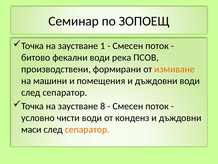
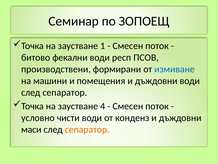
река: река -> респ (122, 57)
измиване colour: orange -> blue (175, 69)
8: 8 -> 4 (103, 106)
